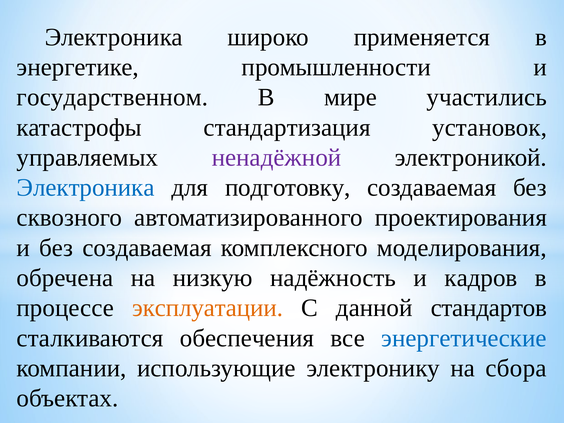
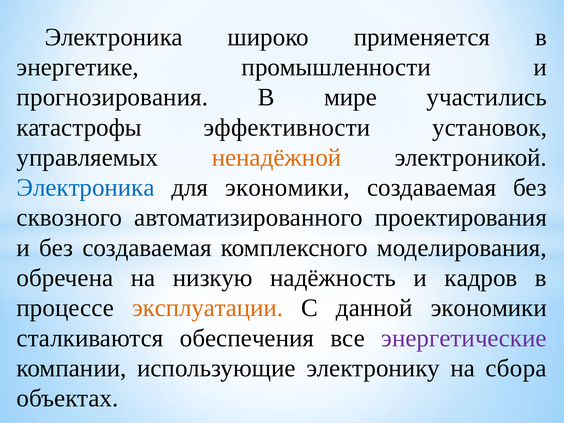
государственном: государственном -> прогнозирования (112, 97)
стандартизация: стандартизация -> эффективности (287, 127)
ненадёжной colour: purple -> orange (276, 158)
для подготовку: подготовку -> экономики (287, 188)
данной стандартов: стандартов -> экономики (489, 308)
энергетические colour: blue -> purple (464, 338)
